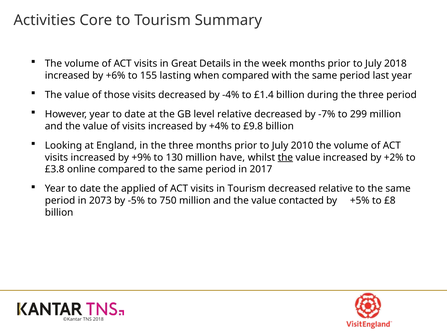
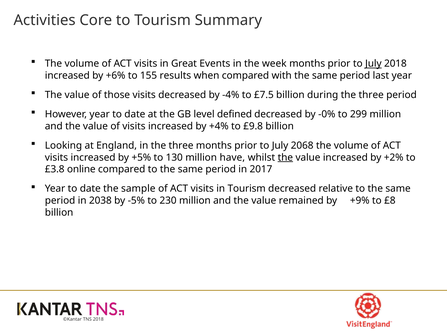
Details: Details -> Events (215, 64)
July underline: none -> present (373, 64)
lasting: lasting -> results (175, 76)
£1.4: £1.4 -> £7.5 (264, 95)
level relative: relative -> defined (235, 114)
-7%: -7% -> -0% (327, 114)
2010: 2010 -> 2068 (302, 146)
+9%: +9% -> +5% (141, 158)
applied: applied -> sample (138, 189)
2073: 2073 -> 2038 (100, 201)
750: 750 -> 230 (168, 201)
contacted: contacted -> remained (301, 201)
+5%: +5% -> +9% (360, 201)
